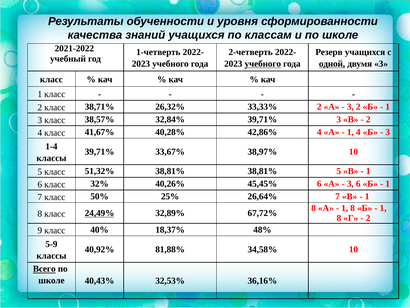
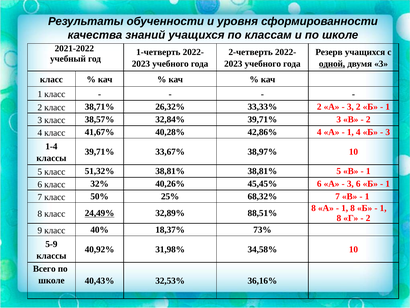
учебного underline: present -> none (263, 64)
26,64%: 26,64% -> 68,32% (262, 196)
67,72%: 67,72% -> 88,51% (262, 213)
48%: 48% -> 73% (262, 230)
81,88%: 81,88% -> 31,98% (170, 249)
Всего underline: present -> none (44, 269)
